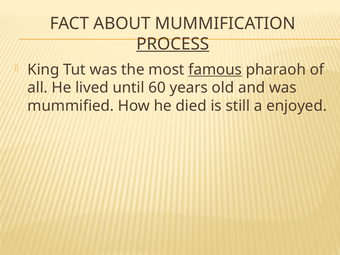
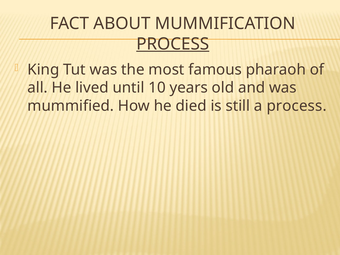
famous underline: present -> none (215, 70)
60: 60 -> 10 (157, 88)
a enjoyed: enjoyed -> process (297, 106)
